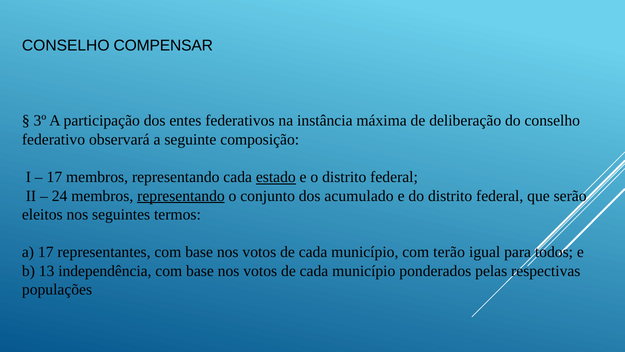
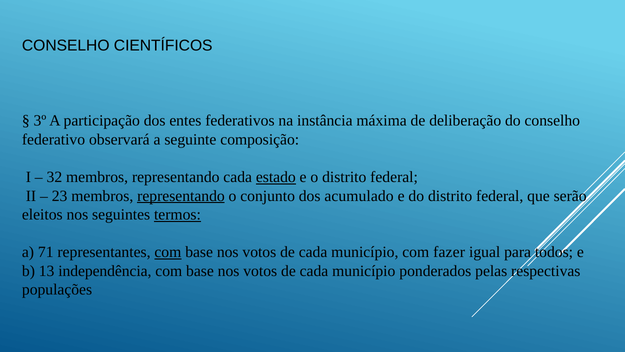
COMPENSAR: COMPENSAR -> CIENTÍFICOS (163, 46)
17: 17 -> 32 (54, 177)
24: 24 -> 23 (60, 196)
termos underline: none -> present (177, 214)
a 17: 17 -> 71 (46, 252)
com underline: none -> present (168, 252)
terão: terão -> fazer (449, 252)
